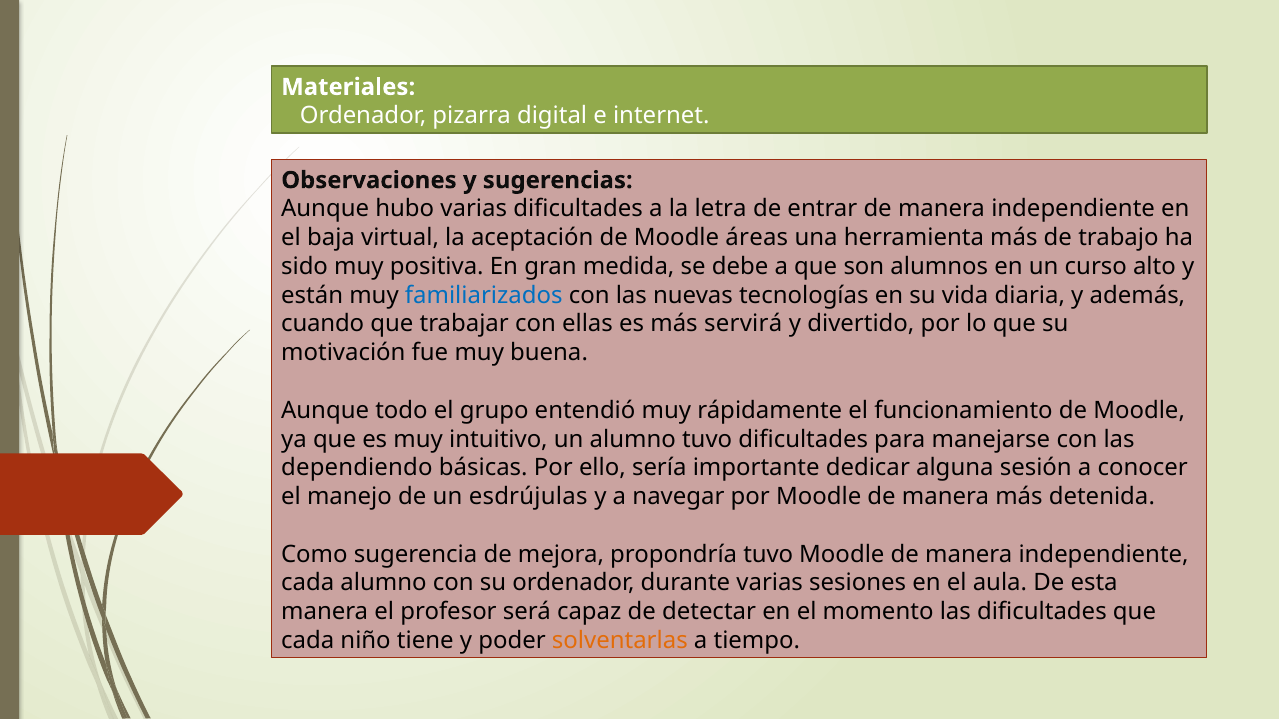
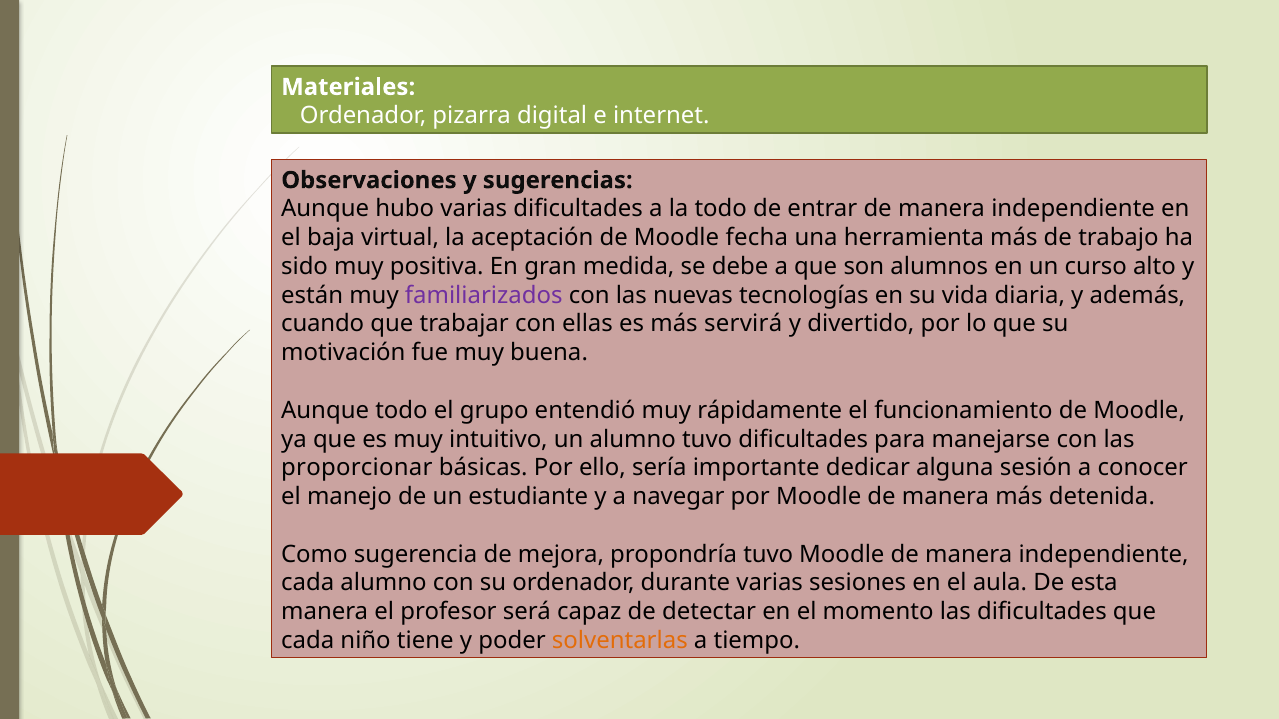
la letra: letra -> todo (721, 209)
áreas: áreas -> fecha (757, 238)
familiarizados colour: blue -> purple (484, 295)
dependiendo: dependiendo -> proporcionar (357, 468)
esdrújulas: esdrújulas -> estudiante (528, 497)
